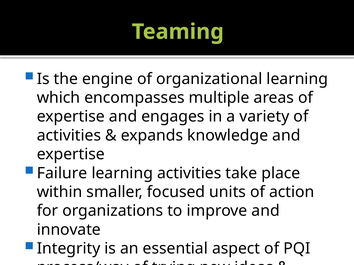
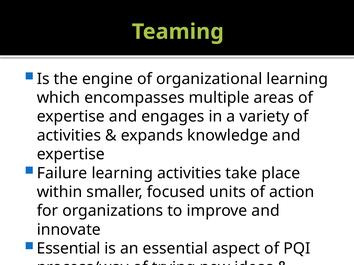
Integrity: Integrity -> Essential (69, 249)
